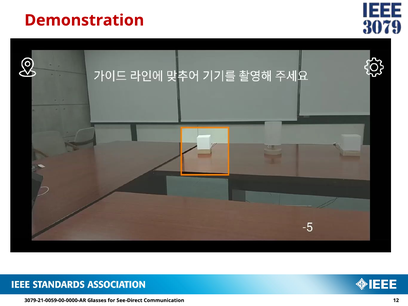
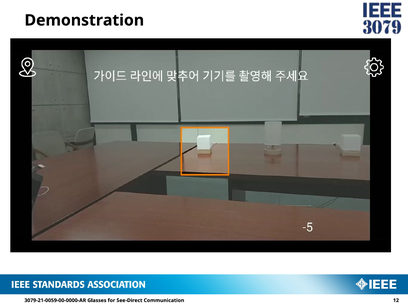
Demonstration colour: red -> black (84, 20)
